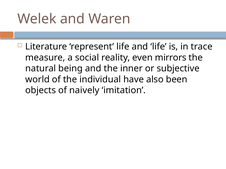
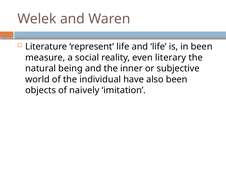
in trace: trace -> been (202, 47)
mirrors: mirrors -> literary (171, 58)
